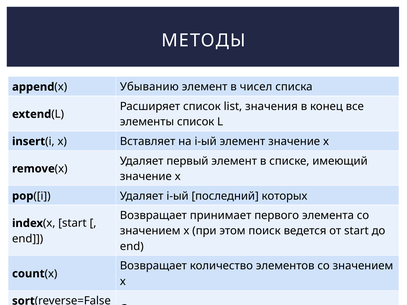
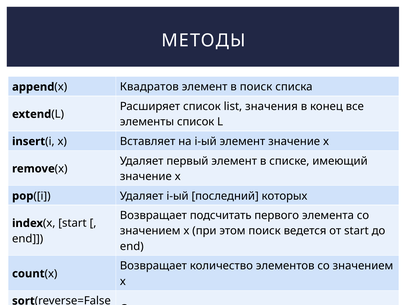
Убыванию: Убыванию -> Квадратов (149, 87)
в чисел: чисел -> поиск (256, 87)
принимает: принимает -> подсчитать (221, 216)
